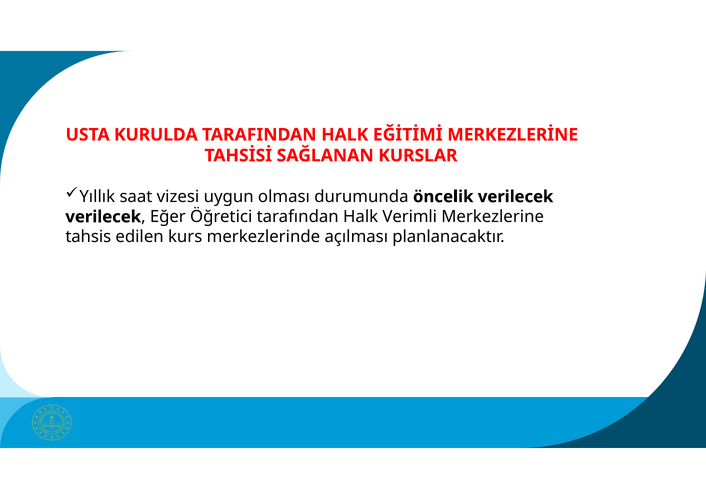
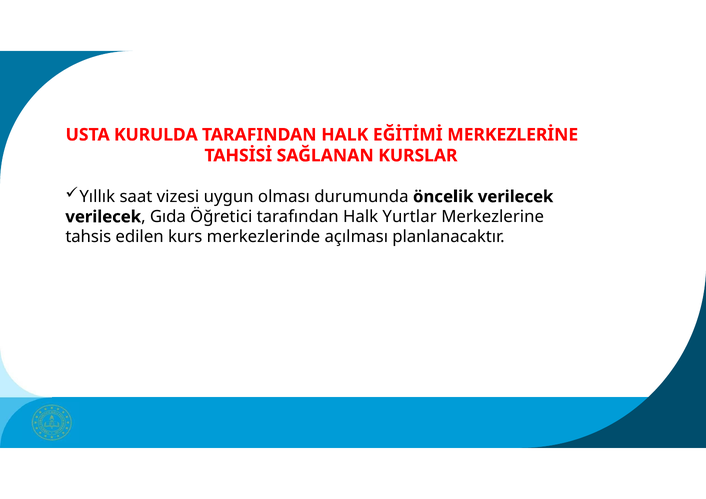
Eğer: Eğer -> Gıda (168, 217)
Verimli: Verimli -> Yurtlar (410, 217)
